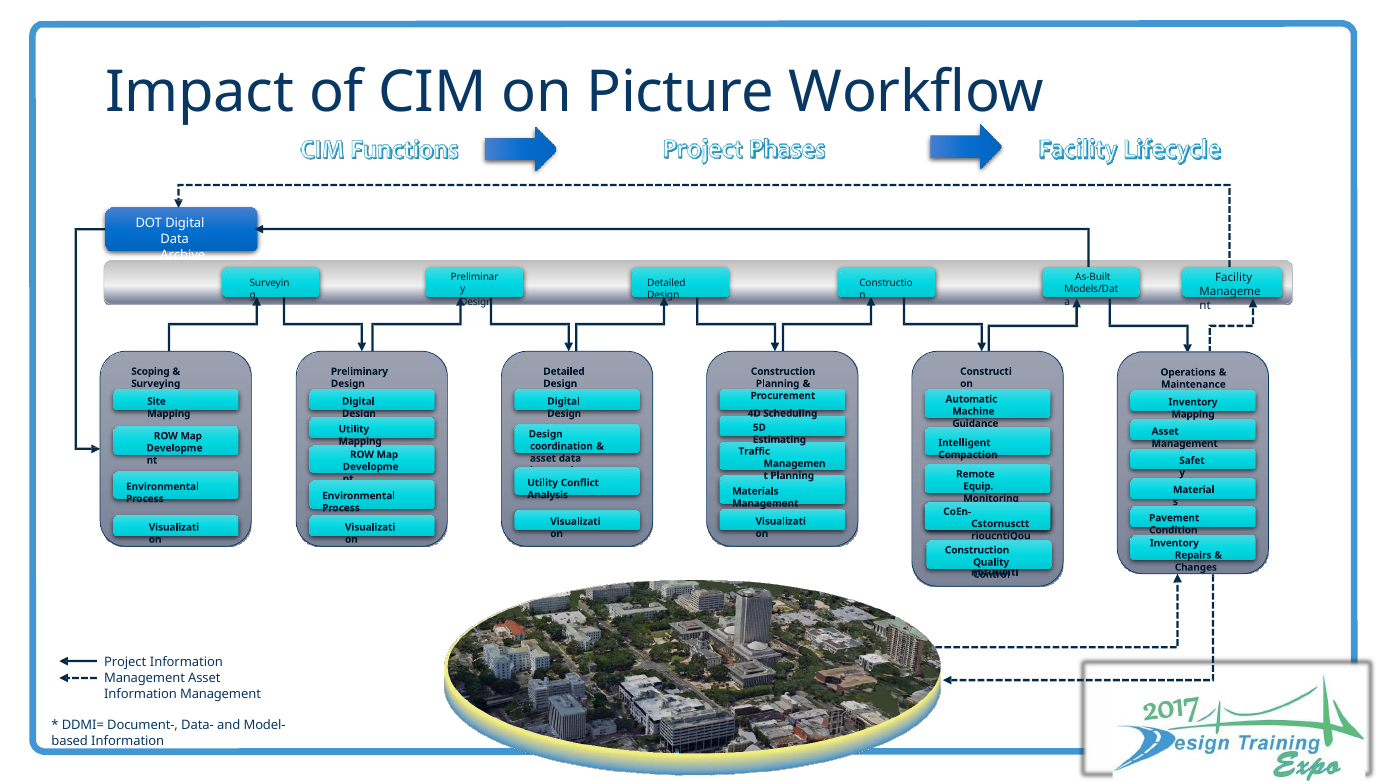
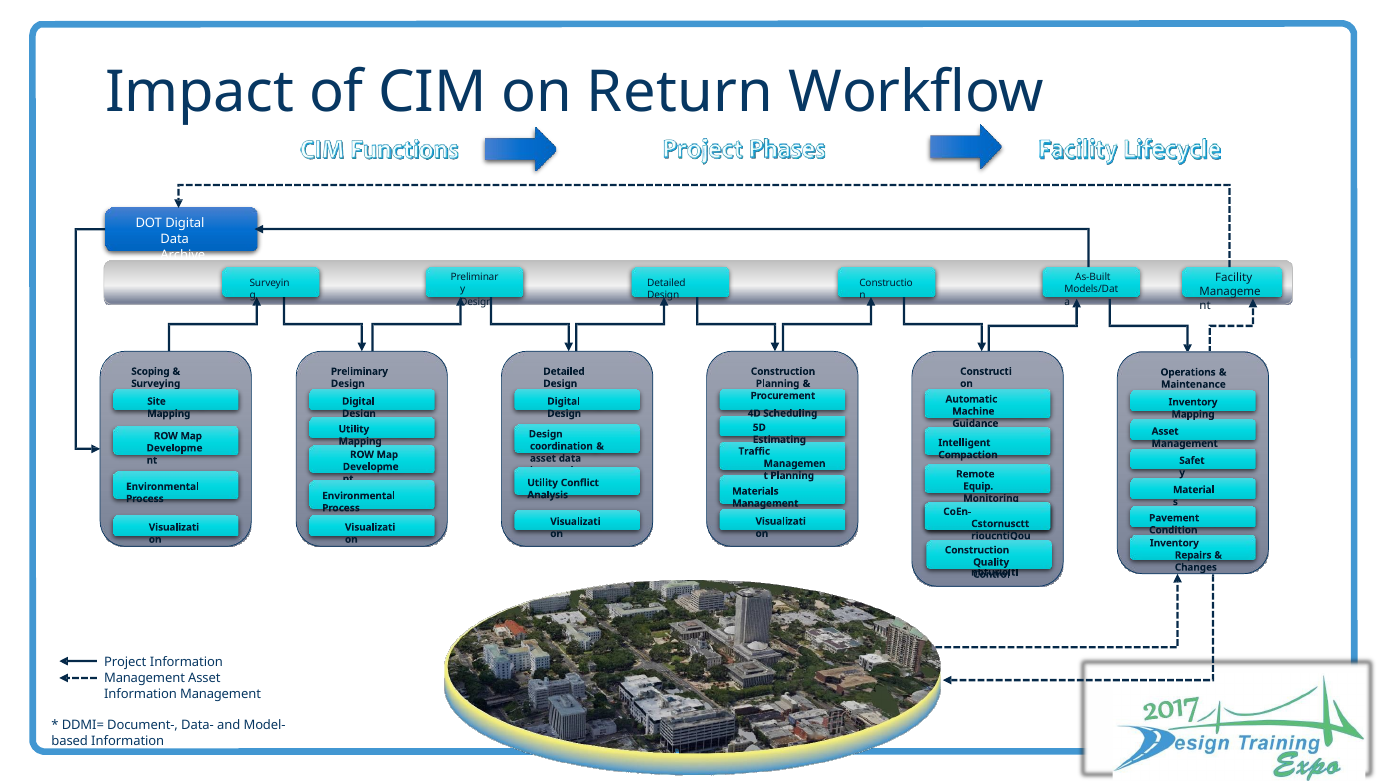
Picture: Picture -> Return (680, 93)
